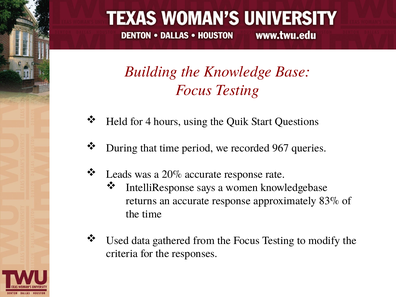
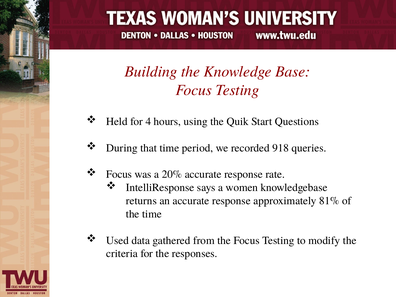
967: 967 -> 918 (281, 148)
Leads: Leads -> Focus (119, 174)
83%: 83% -> 81% (329, 201)
